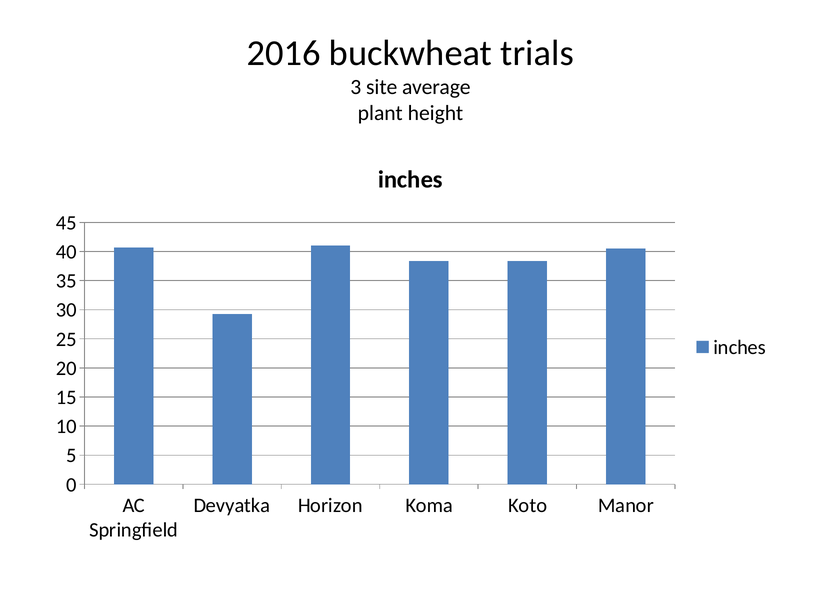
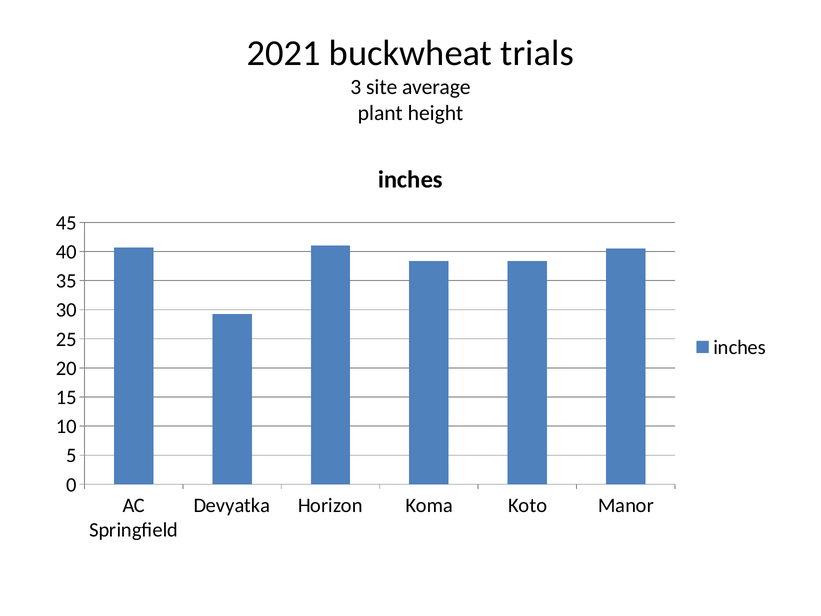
2016: 2016 -> 2021 (284, 53)
